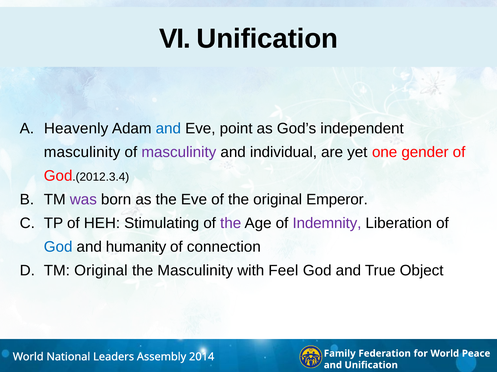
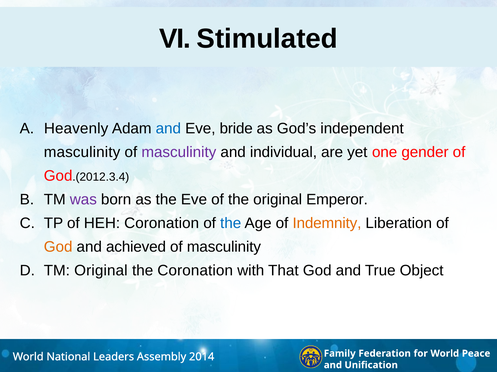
VI Unification: Unification -> Stimulated (267, 39)
point: point -> bride (236, 129)
HEH Stimulating: Stimulating -> Coronation (162, 224)
the colour: purple -> blue (231, 224)
Indemnity colour: purple -> orange (327, 224)
God colour: blue -> orange (58, 247)
humanity: humanity -> achieved (136, 247)
connection: connection -> masculinity (224, 247)
the Masculinity: Masculinity -> Coronation (195, 271)
Feel: Feel -> That (283, 271)
